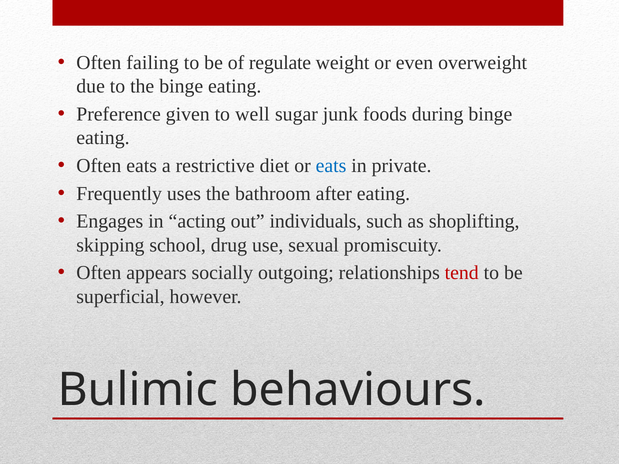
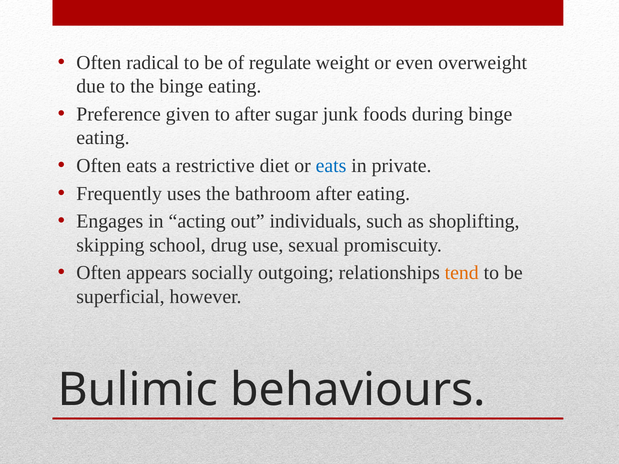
failing: failing -> radical (153, 63)
to well: well -> after (253, 114)
tend colour: red -> orange (462, 273)
